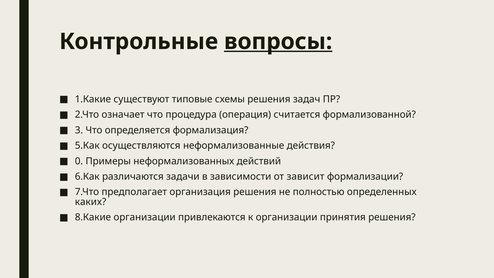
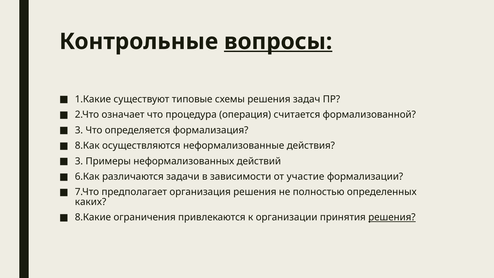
5.Как: 5.Как -> 8.Как (87, 146)
0: 0 -> 3 (79, 161)
зависит: зависит -> участие (306, 176)
8.Какие организации: организации -> ограничения (145, 217)
решения underline: none -> present (392, 217)
